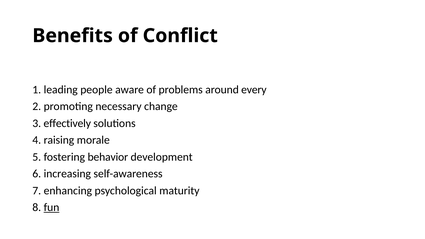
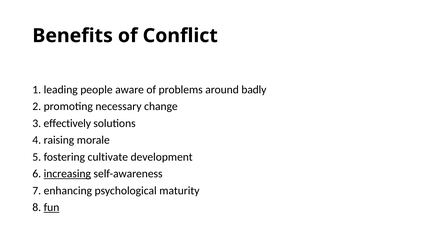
every: every -> badly (254, 90)
behavior: behavior -> cultivate (108, 157)
increasing underline: none -> present (67, 174)
